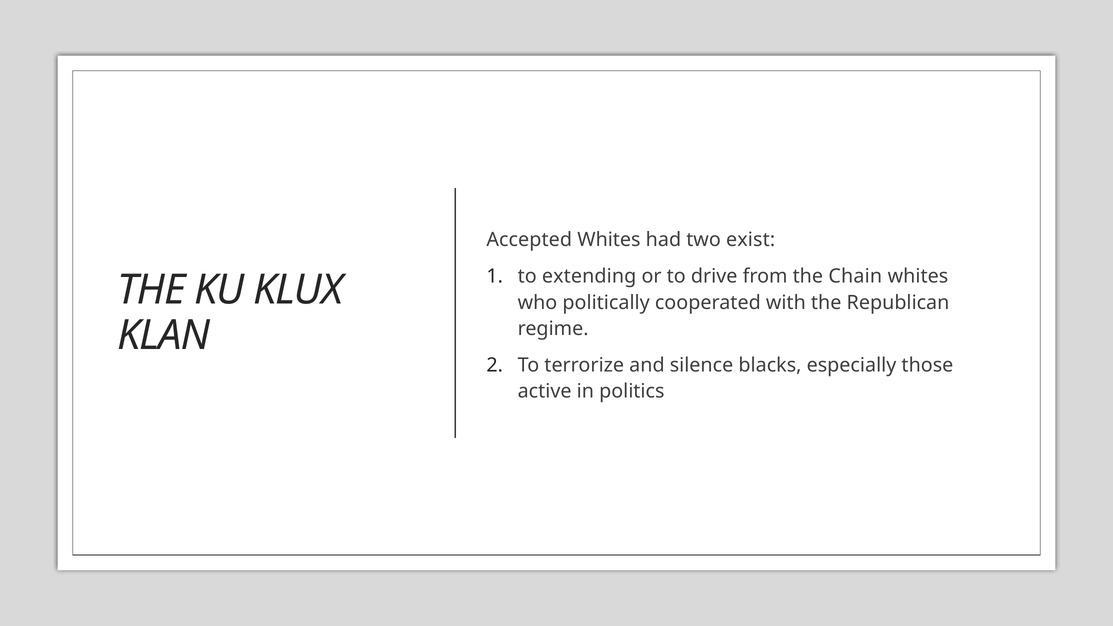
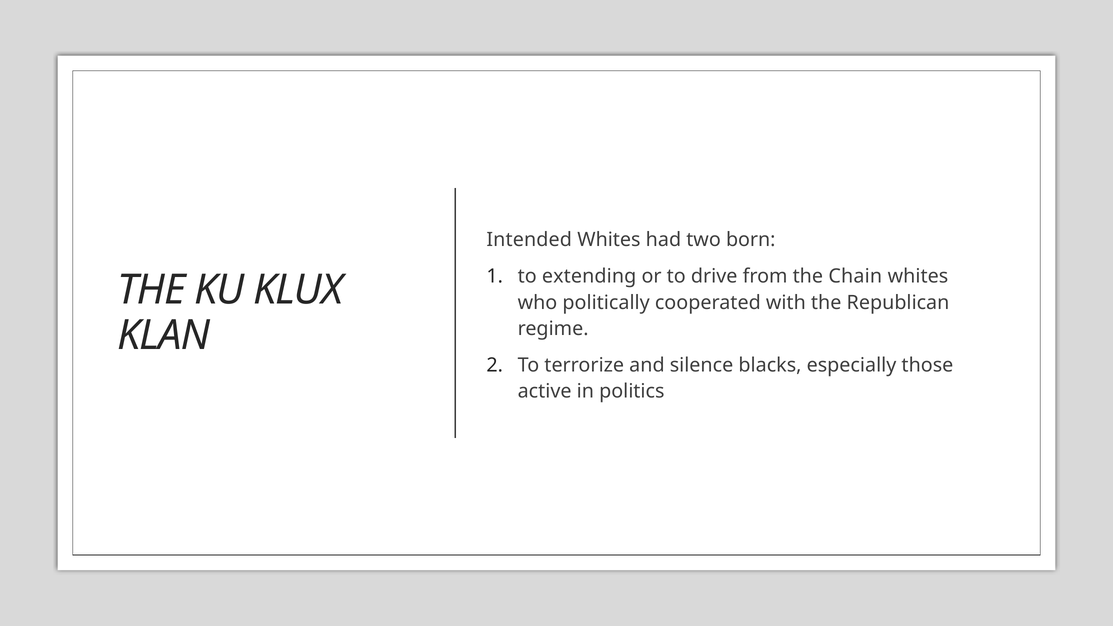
Accepted: Accepted -> Intended (529, 240)
exist: exist -> born (751, 240)
